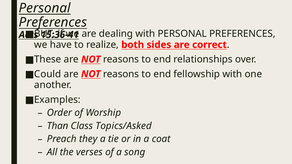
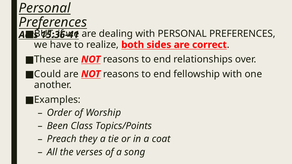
Than: Than -> Been (58, 126)
Topics/Asked: Topics/Asked -> Topics/Points (124, 126)
